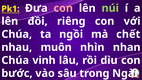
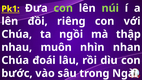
con colour: pink -> light green (63, 8)
chết: chết -> thập (128, 34)
vinh: vinh -> đoái (44, 60)
